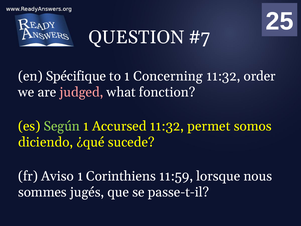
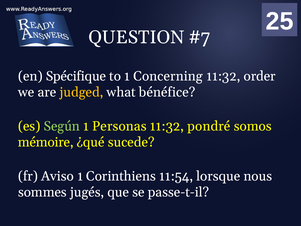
judged colour: pink -> yellow (82, 92)
fonction: fonction -> bénéfice (167, 92)
Accursed: Accursed -> Personas (119, 126)
permet: permet -> pondré (209, 126)
diciendo: diciendo -> mémoire (46, 142)
11:59: 11:59 -> 11:54 (176, 176)
